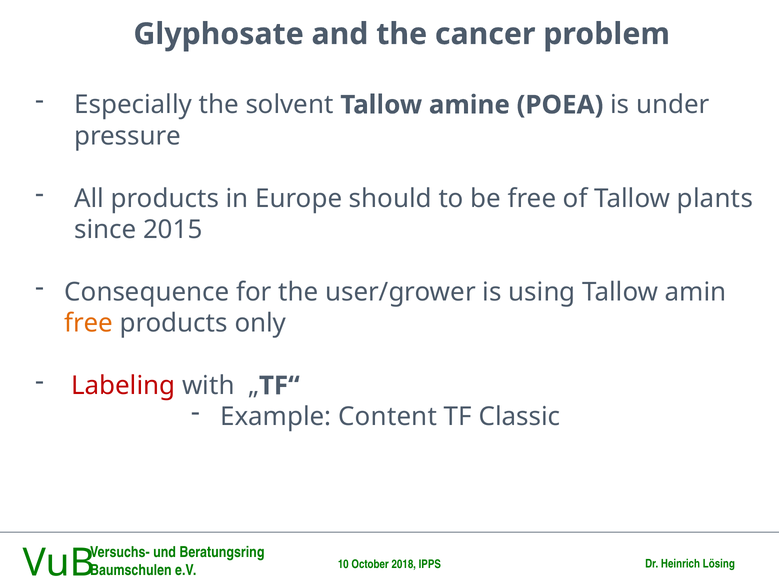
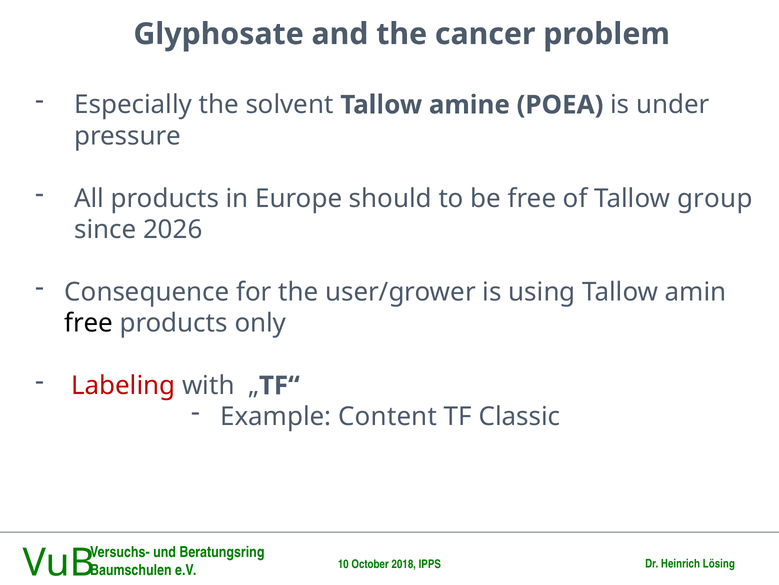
plants: plants -> group (715, 198)
2015: 2015 -> 2026 (173, 229)
free colour: orange -> black (89, 323)
